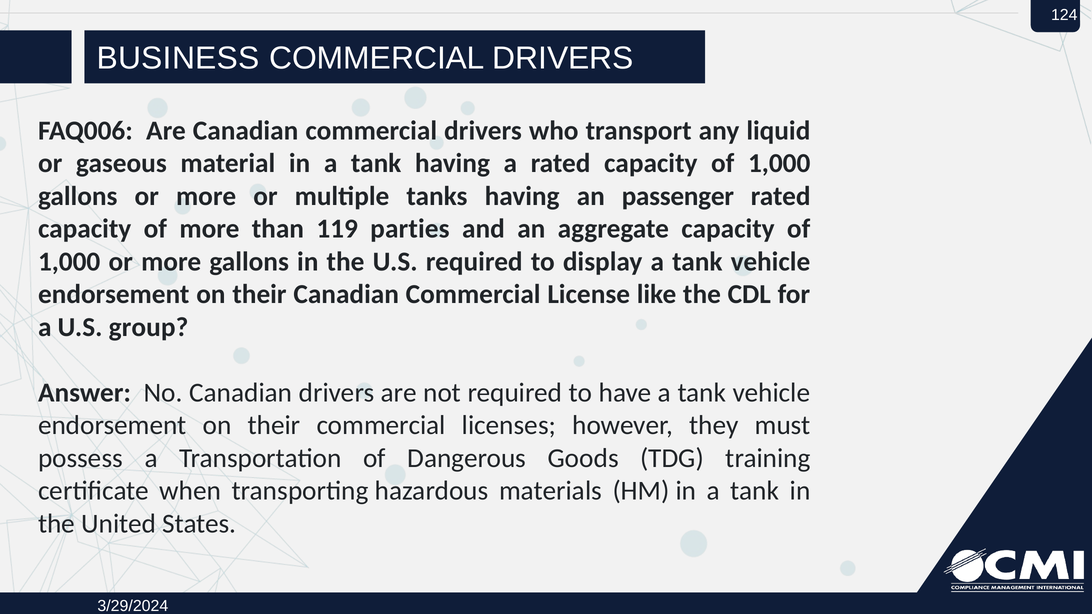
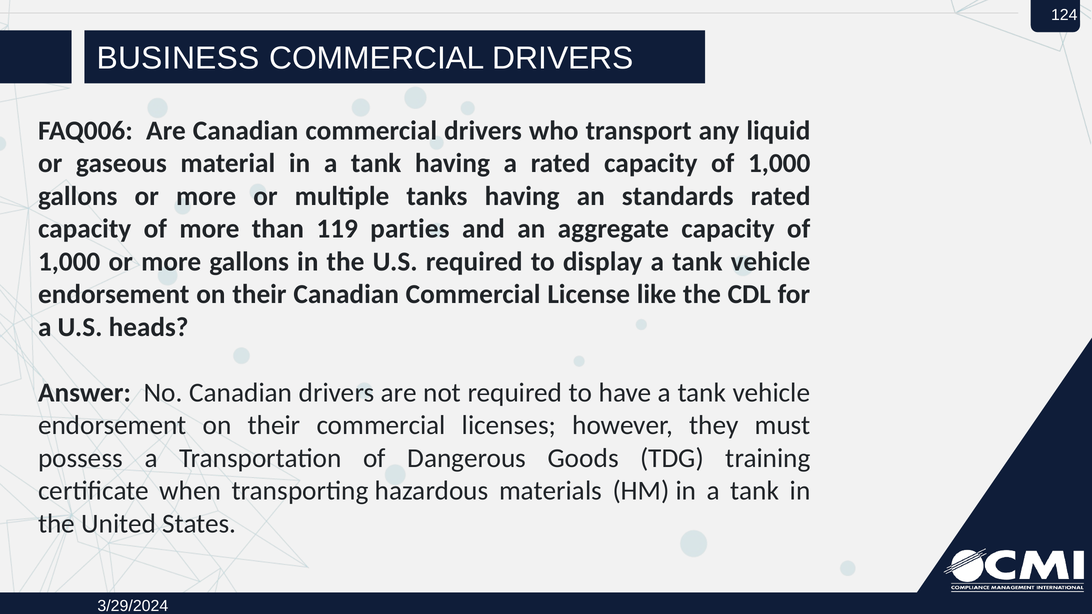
passenger: passenger -> standards (678, 196)
group: group -> heads (149, 327)
